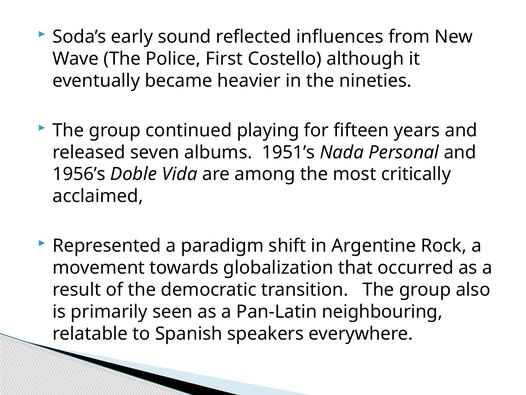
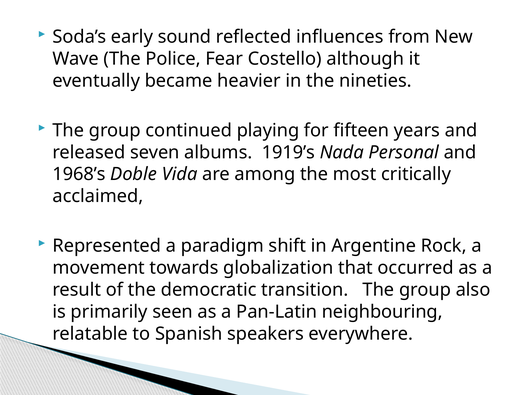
First: First -> Fear (224, 59)
1951’s: 1951’s -> 1919’s (288, 152)
1956’s: 1956’s -> 1968’s (79, 174)
